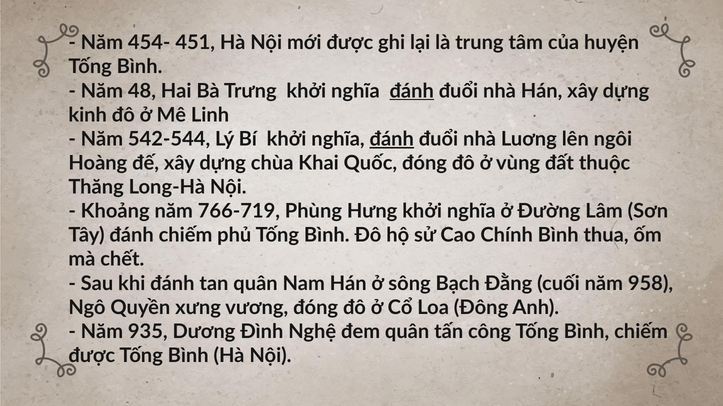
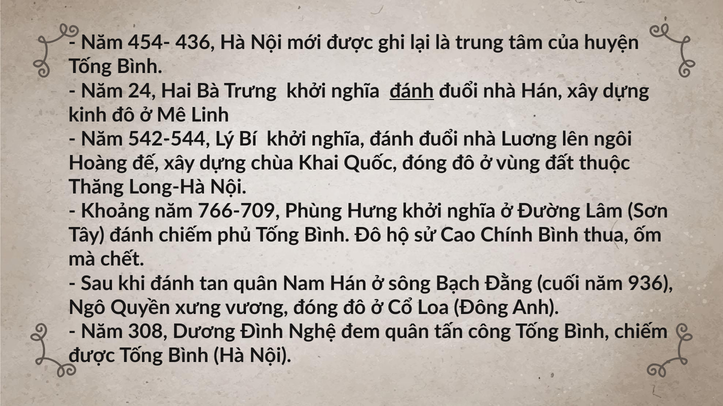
451: 451 -> 436 (195, 43)
48: 48 -> 24 (142, 91)
đánh underline: present -> none (392, 139)
766-719: 766-719 -> 766-709 (239, 212)
958: 958 -> 936 (651, 284)
935: 935 -> 308 (148, 332)
